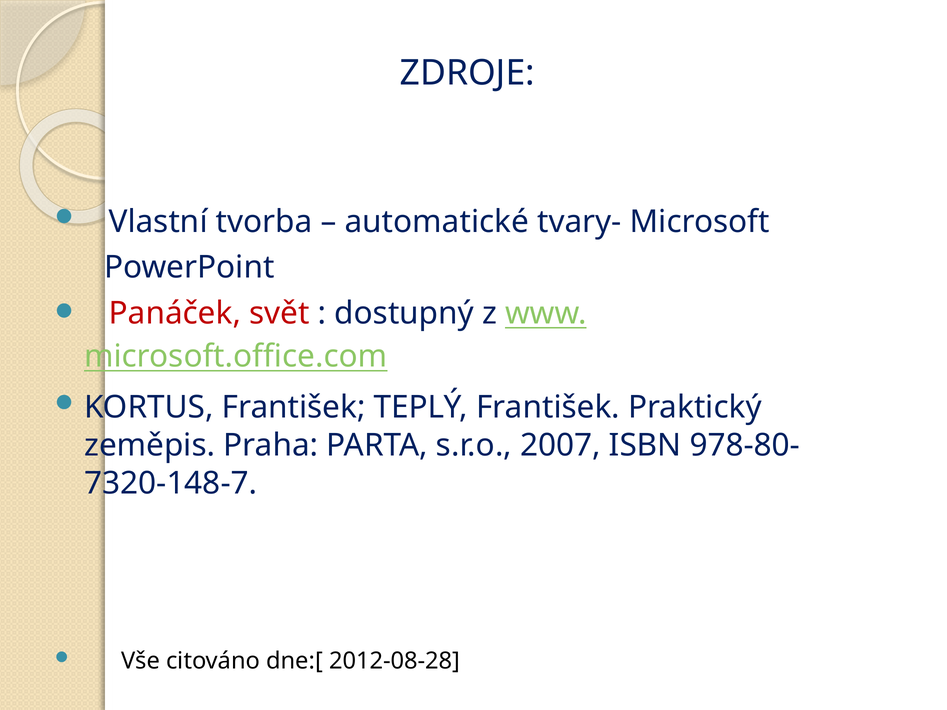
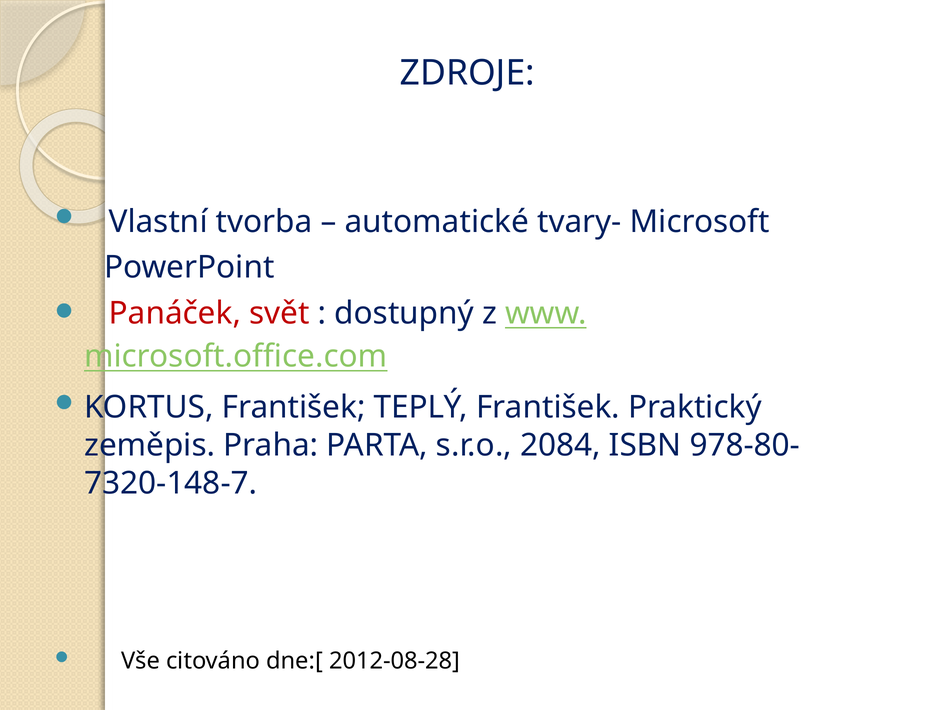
2007: 2007 -> 2084 (560, 445)
